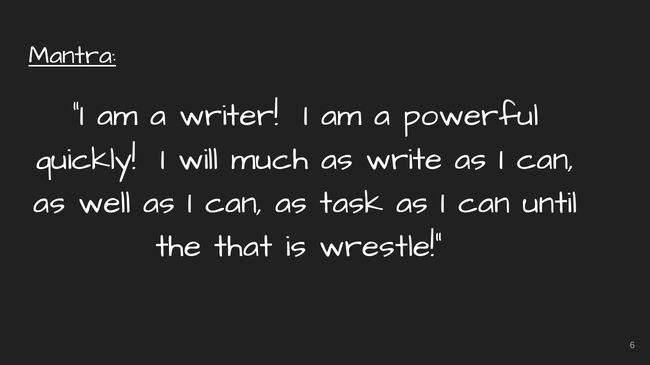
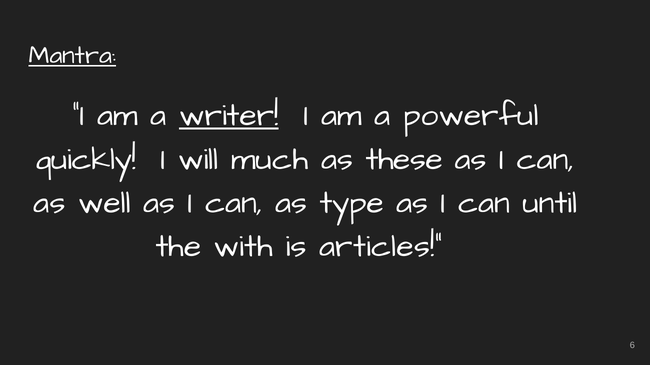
writer underline: none -> present (229, 115)
write: write -> these (404, 159)
task: task -> type (352, 202)
that: that -> with (243, 246)
wrestle: wrestle -> articles (381, 246)
